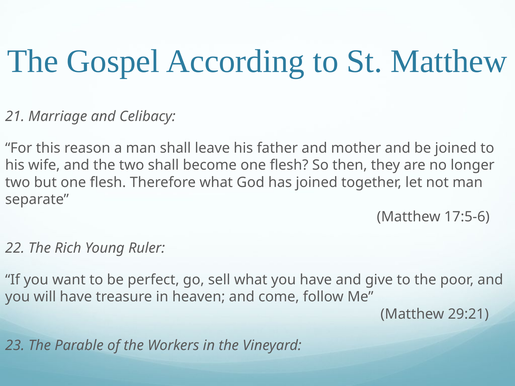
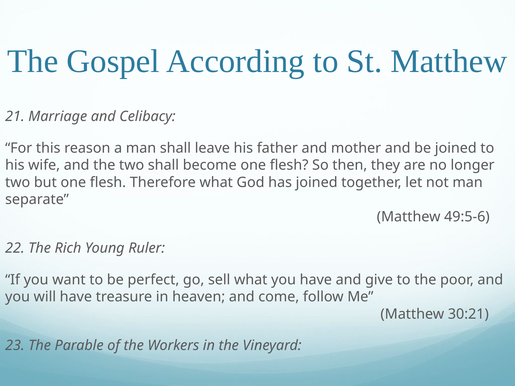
17:5-6: 17:5-6 -> 49:5-6 (467, 217)
29:21: 29:21 -> 30:21 (468, 314)
